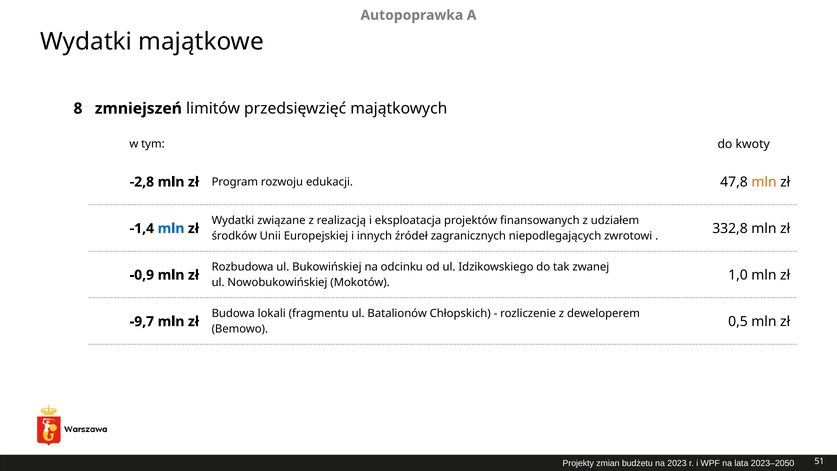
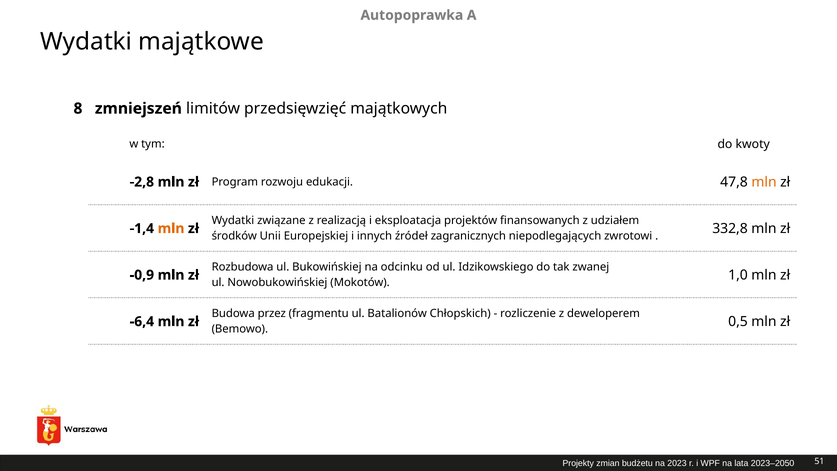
mln colour: blue -> orange (171, 228)
lokali: lokali -> przez (272, 314)
-9,7: -9,7 -> -6,4 (142, 321)
